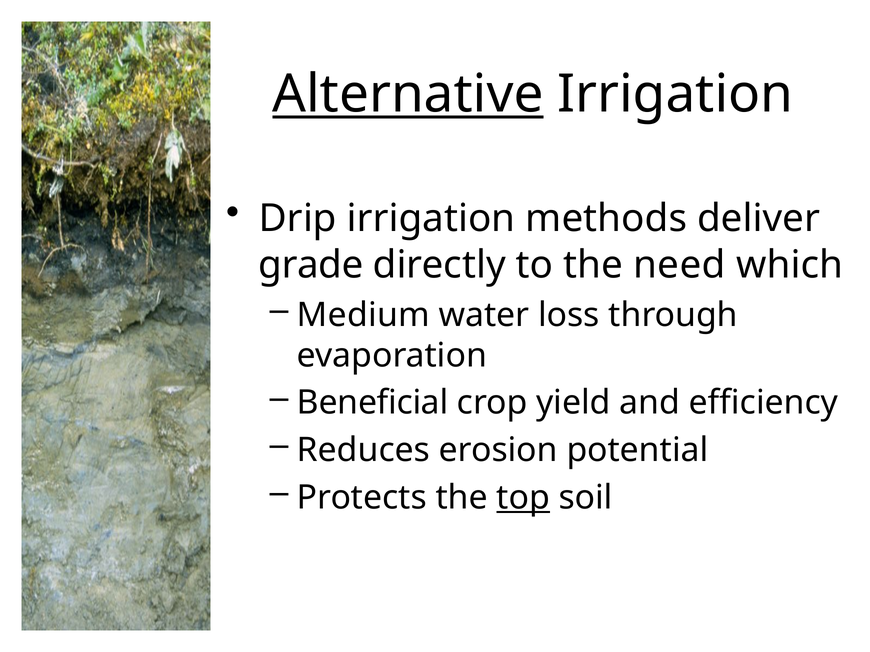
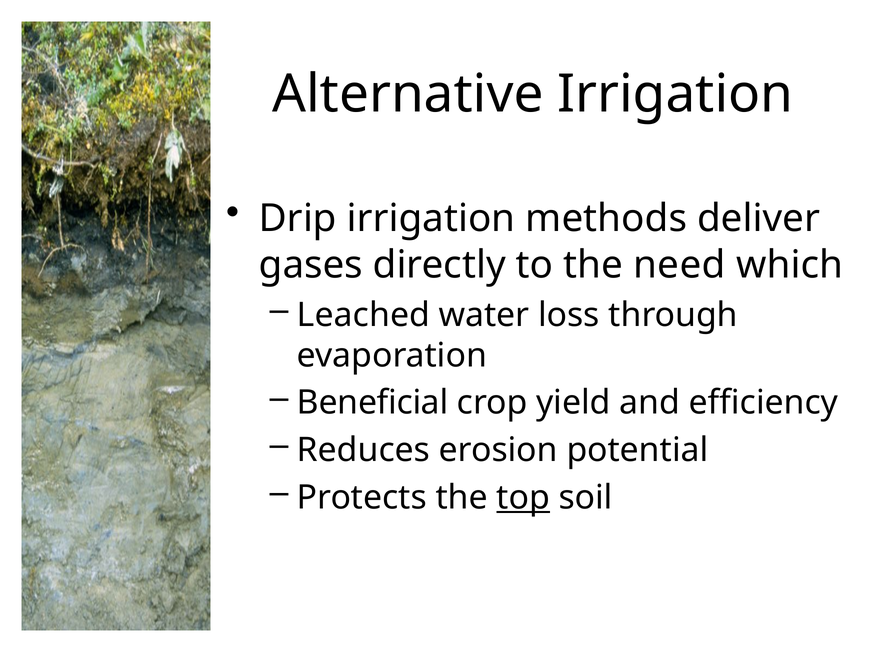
Alternative underline: present -> none (408, 94)
grade: grade -> gases (311, 265)
Medium: Medium -> Leached (363, 315)
